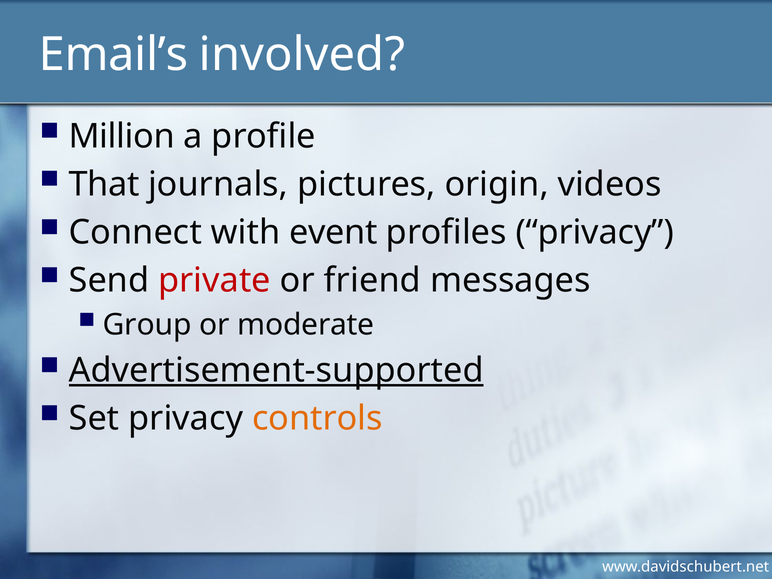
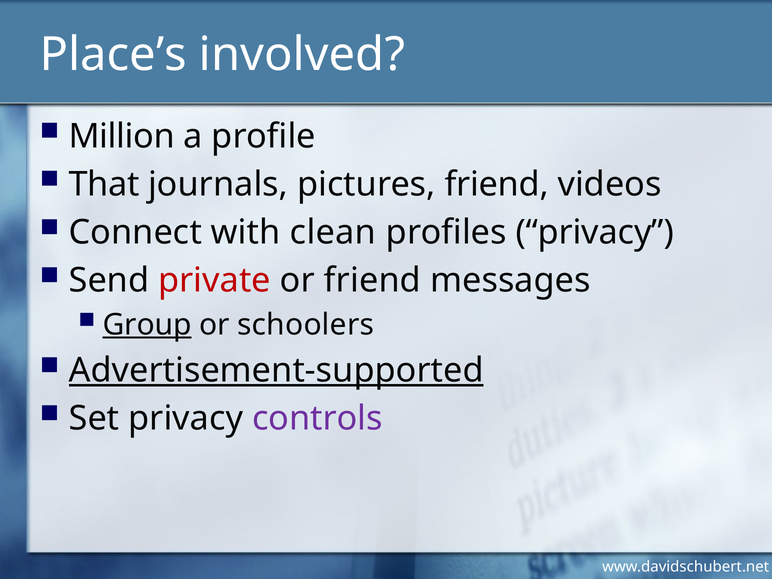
Email’s: Email’s -> Place’s (113, 55)
pictures origin: origin -> friend (497, 184)
event: event -> clean (333, 232)
Group underline: none -> present (147, 325)
moderate: moderate -> schoolers (306, 325)
controls colour: orange -> purple (317, 419)
